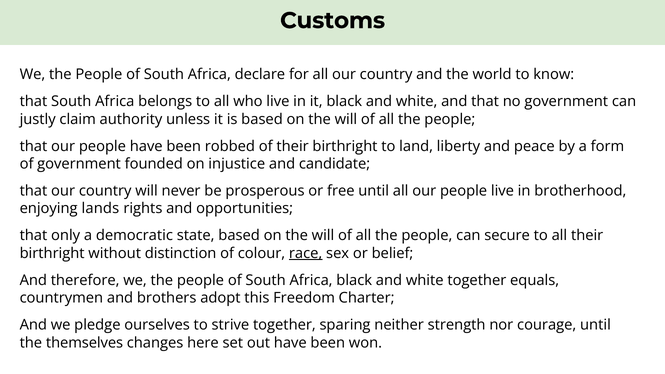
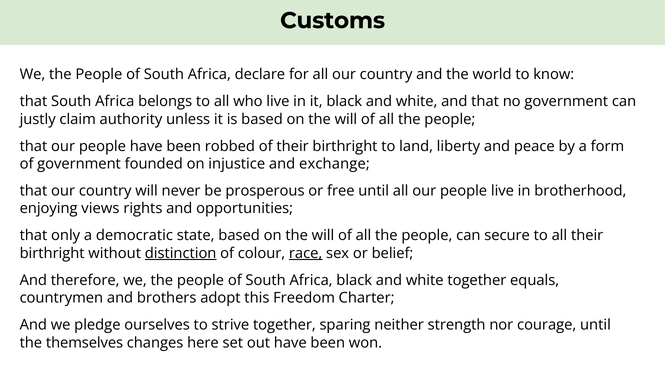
candidate: candidate -> exchange (334, 164)
lands: lands -> views (100, 209)
distinction underline: none -> present (181, 253)
